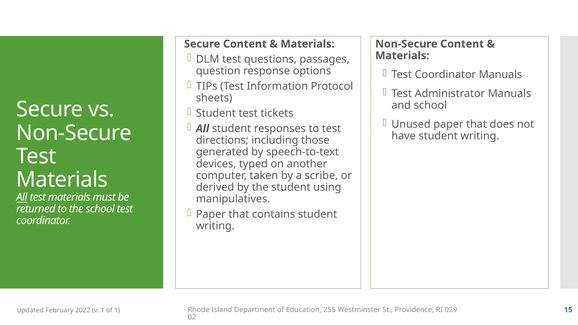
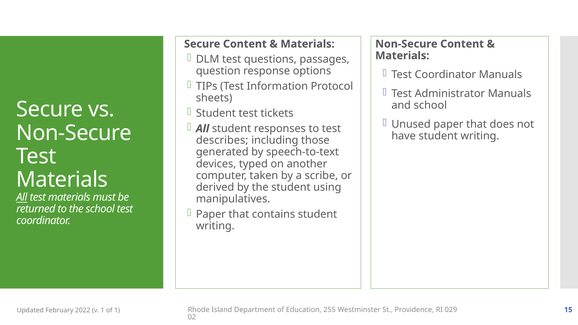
directions: directions -> describes (222, 140)
